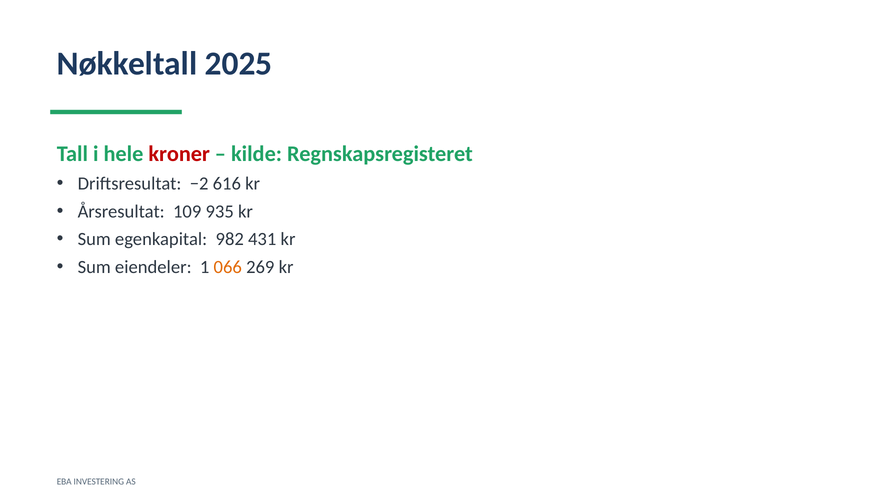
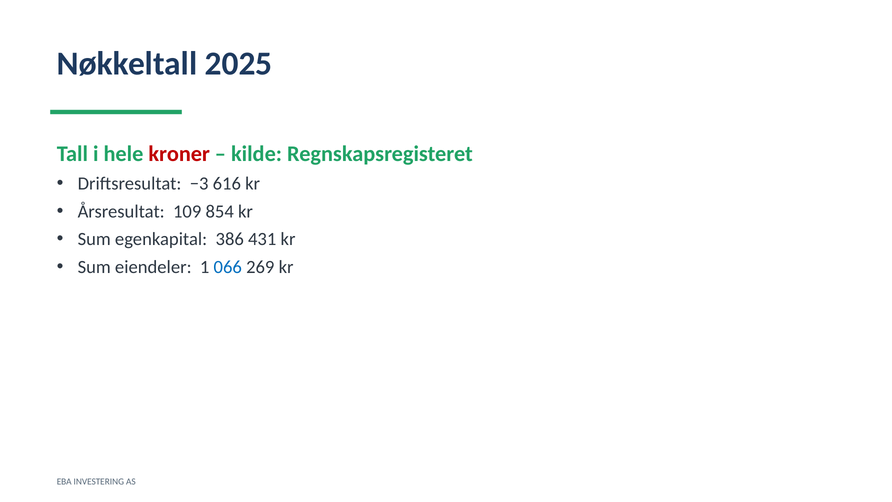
−2: −2 -> −3 (199, 183)
935: 935 -> 854 (220, 211)
982: 982 -> 386 (230, 239)
066 colour: orange -> blue (228, 267)
